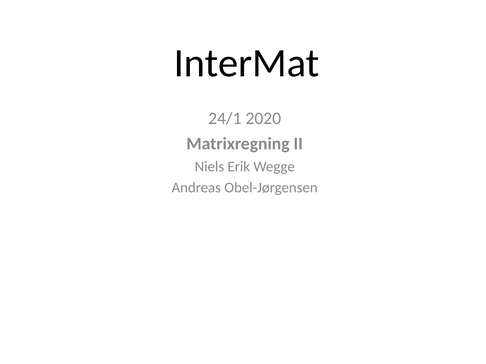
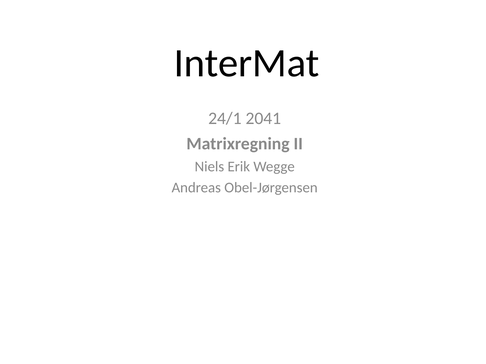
2020: 2020 -> 2041 (263, 119)
